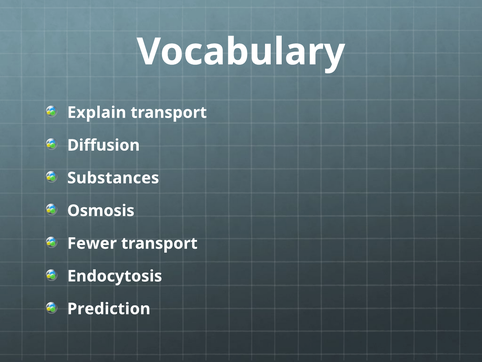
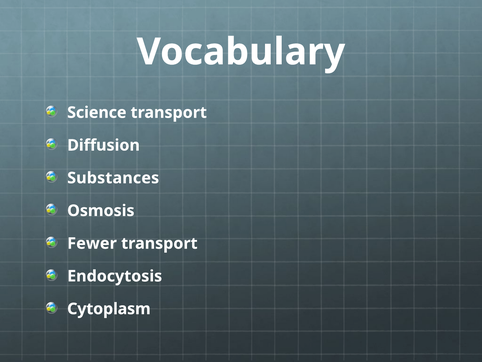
Explain: Explain -> Science (97, 112)
Prediction: Prediction -> Cytoplasm (109, 308)
